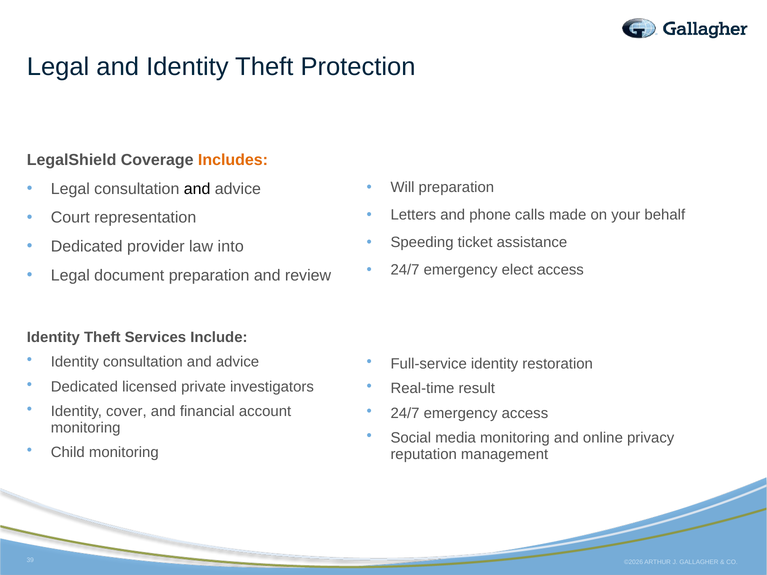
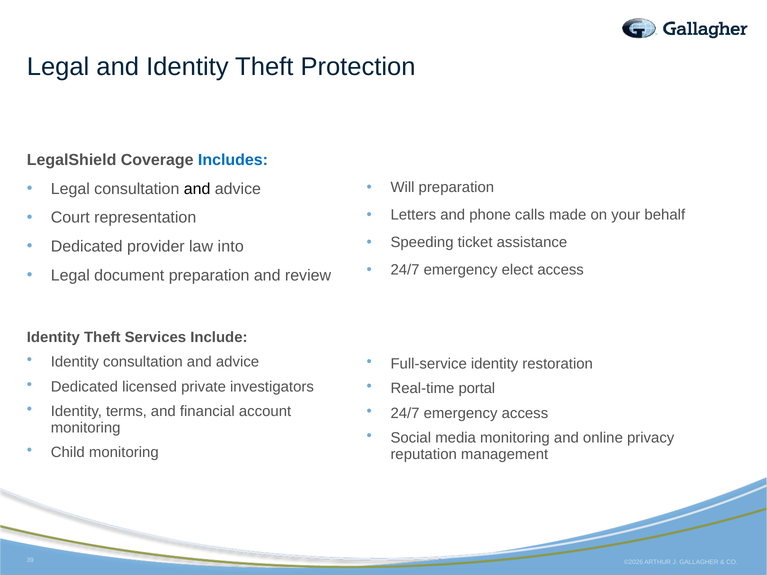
Includes colour: orange -> blue (233, 160)
result: result -> portal (477, 389)
cover: cover -> terms (126, 412)
